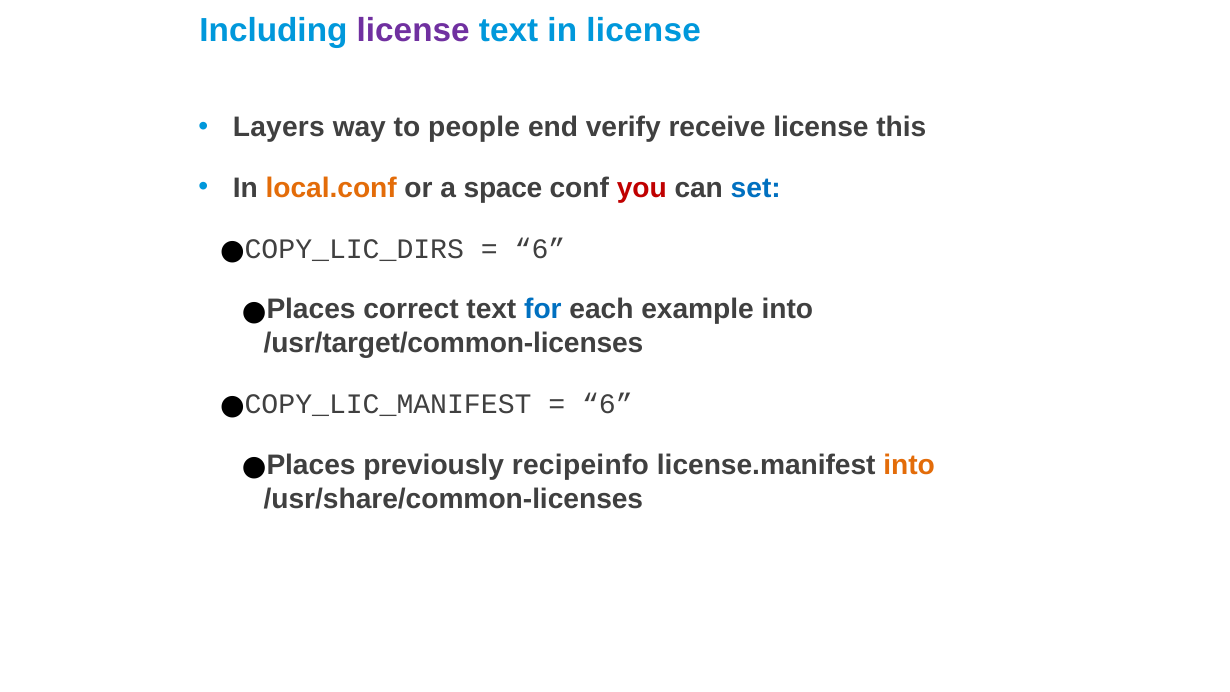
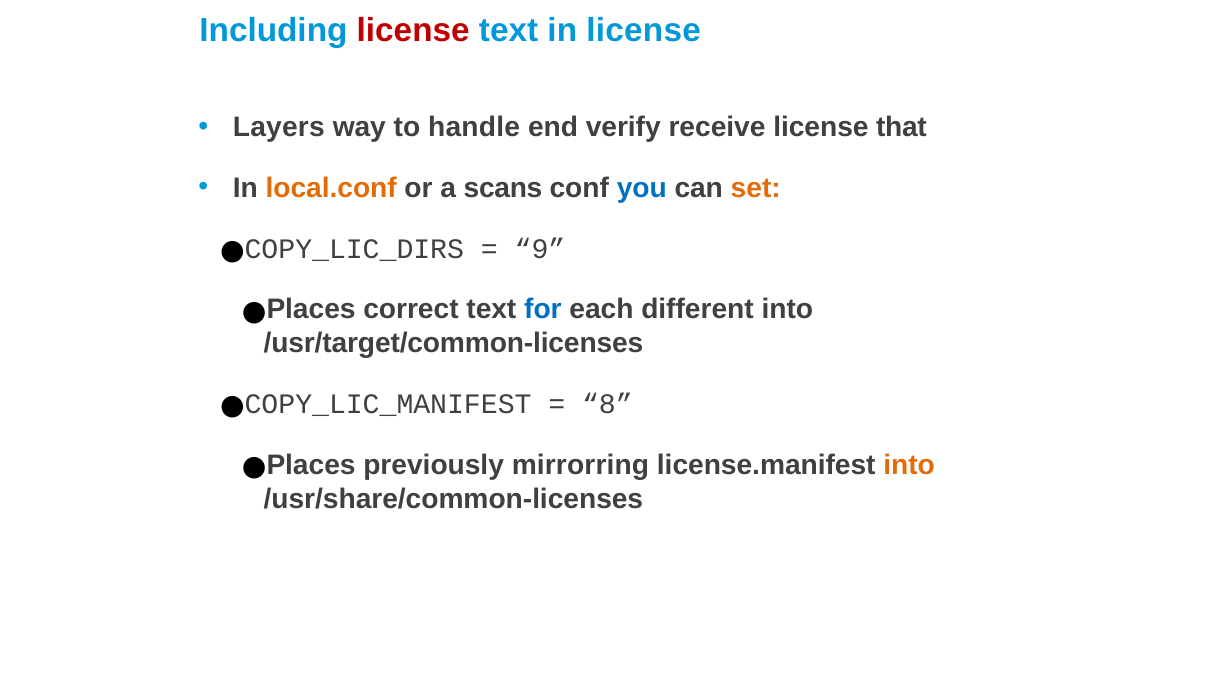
license colour: purple -> red (413, 31)
people: people -> handle (474, 127)
this: this -> that (901, 127)
space: space -> scans (503, 188)
you colour: red -> blue (642, 188)
set colour: blue -> orange (756, 188)
6: 6 -> 9 (540, 249)
example: example -> different (698, 310)
6: 6 -> 8 (607, 404)
recipeinfo: recipeinfo -> mirrorring (580, 465)
